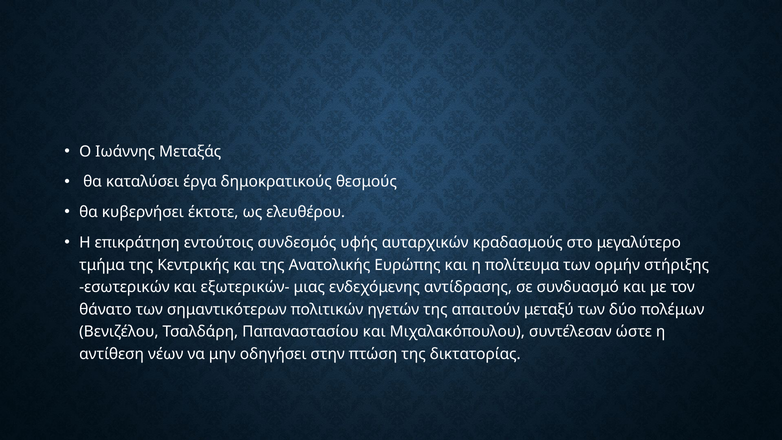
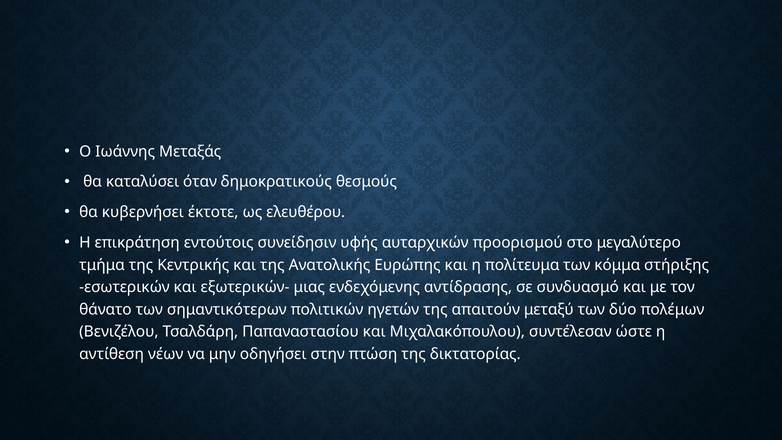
έργα: έργα -> όταν (200, 182)
συνδεσμός: συνδεσμός -> συνείδησιν (297, 243)
κραδασμούς: κραδασμούς -> προορισμού (518, 243)
ορμήν: ορμήν -> κόμμα (617, 265)
